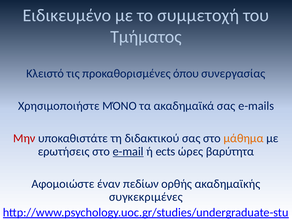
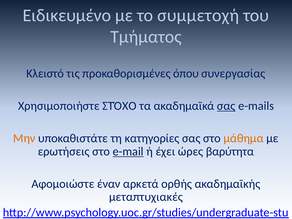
ΜΌΝΟ: ΜΌΝΟ -> ΣΤΌΧΟ (119, 106)
σας underline: none -> present (226, 106)
Μην colour: red -> orange (24, 138)
διδακτικού: διδακτικού -> κατηγορίες (152, 138)
ects: ects -> έχει (165, 151)
πεδίων: πεδίων -> αρκετά (141, 184)
συγκεκριμένες: συγκεκριμένες -> μεταπτυχιακές (146, 197)
